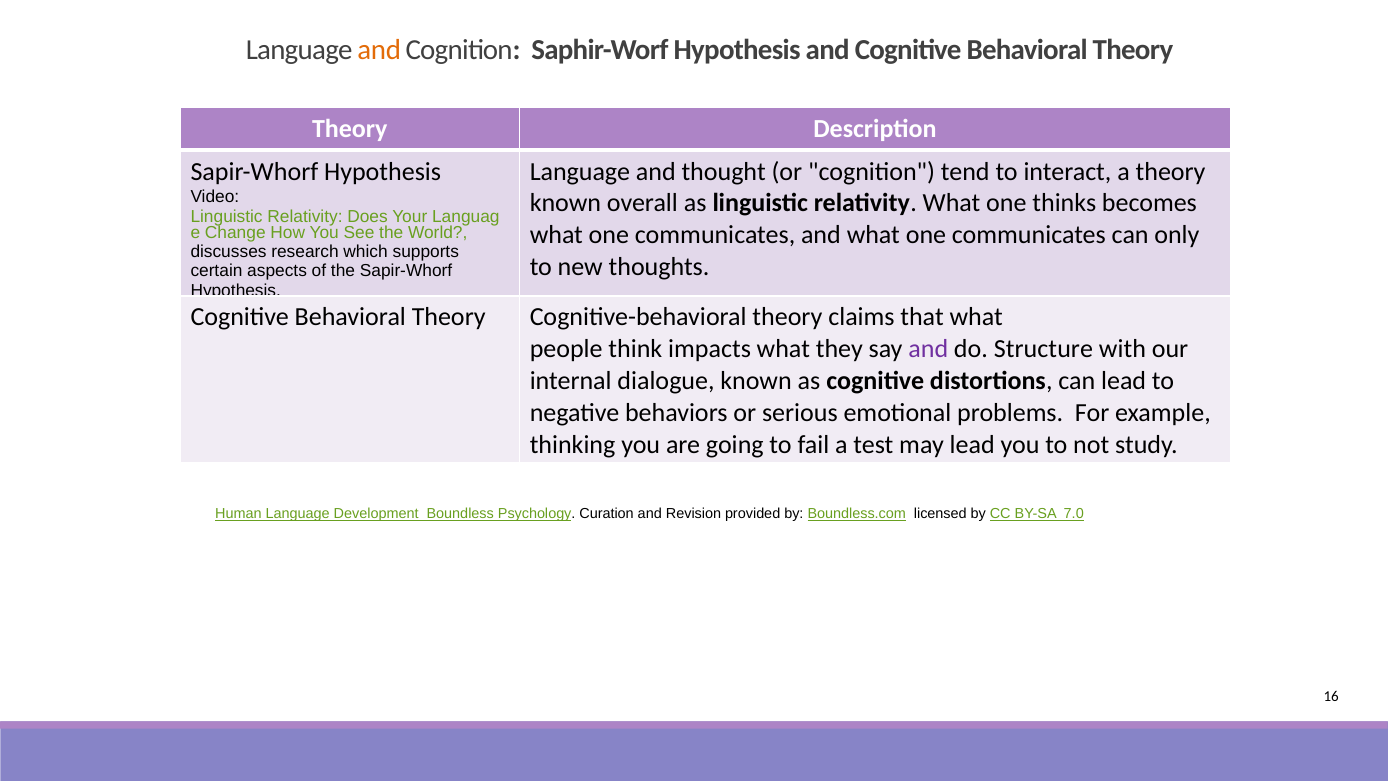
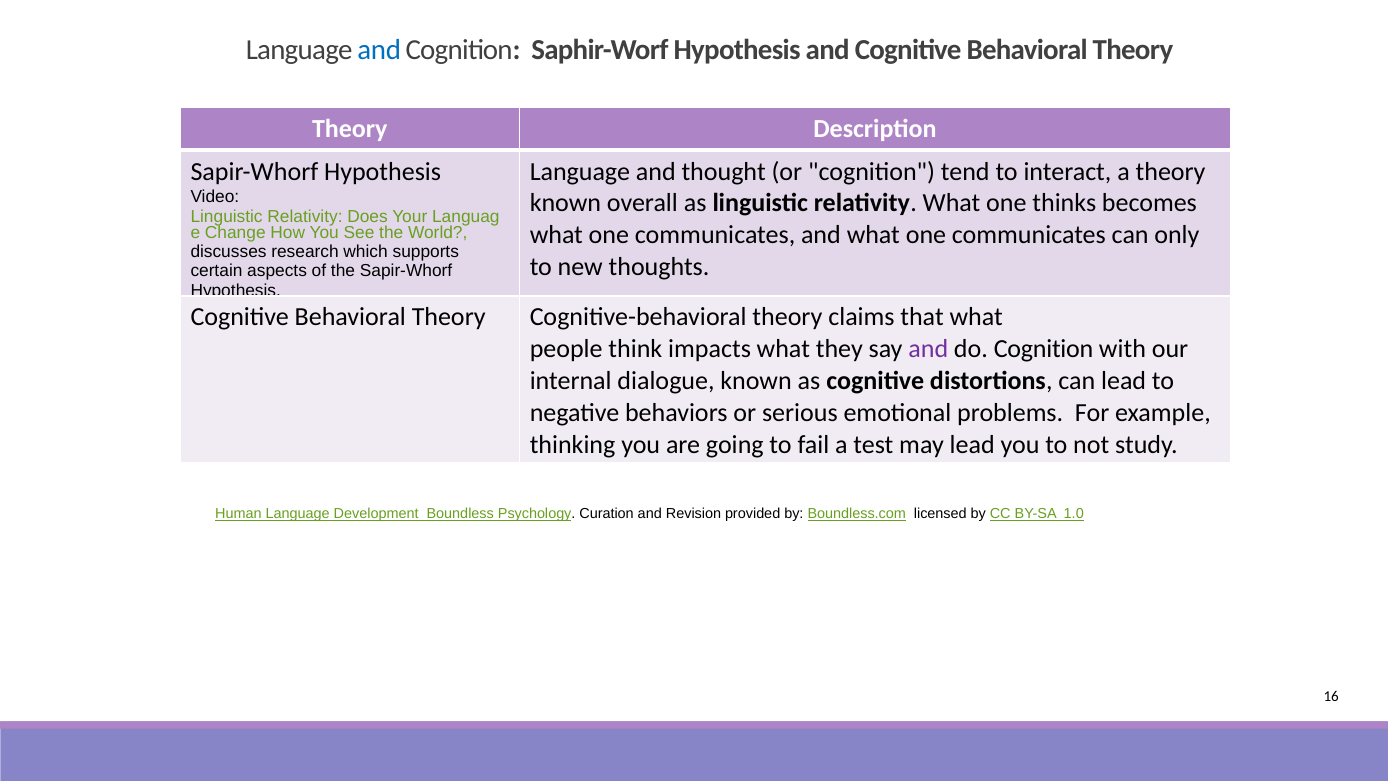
and colour: orange -> blue (379, 50)
do Structure: Structure -> Cognition (1044, 349)
7.0: 7.0 -> 1.0 (1074, 514)
